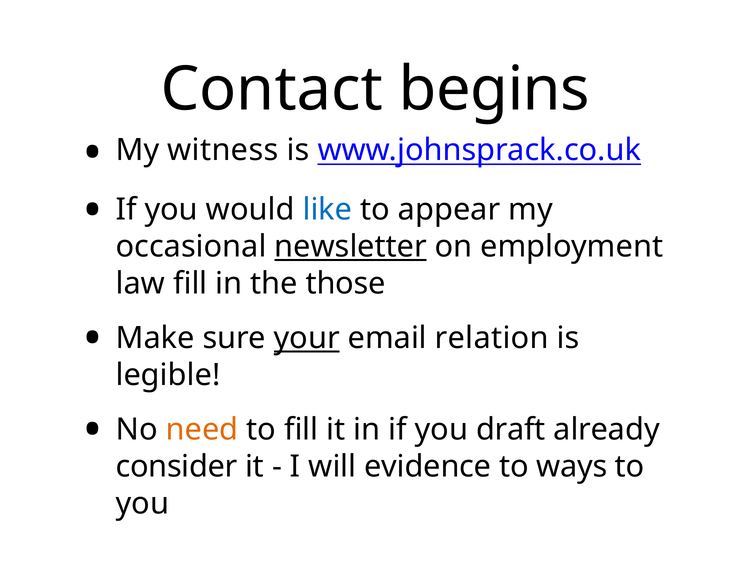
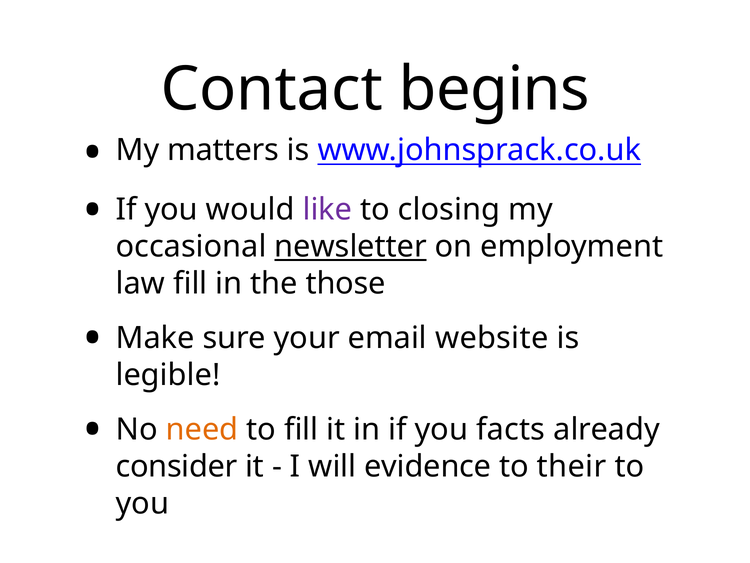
witness: witness -> matters (223, 150)
like colour: blue -> purple (327, 210)
appear: appear -> closing (449, 210)
your underline: present -> none (307, 338)
relation: relation -> website (492, 338)
draft: draft -> facts (511, 429)
ways: ways -> their (572, 466)
